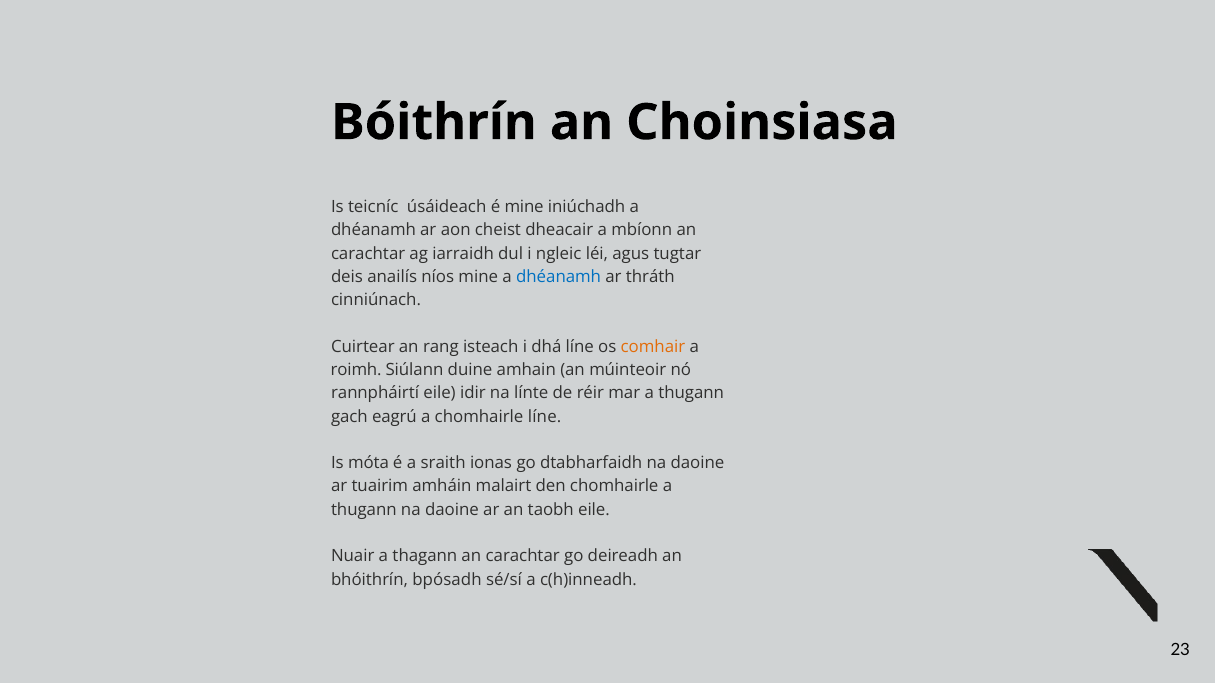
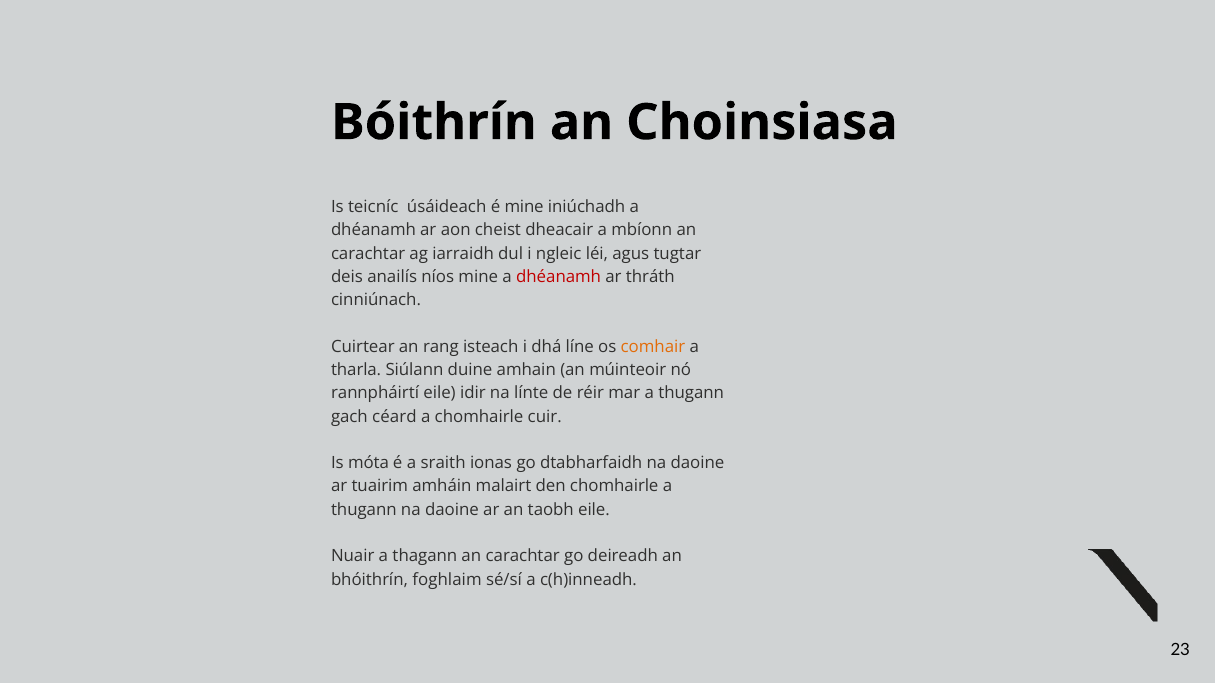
dhéanamh colour: blue -> red (559, 277)
roimh: roimh -> tharla (356, 370)
eagrú: eagrú -> céard (394, 417)
chomhairle líne: líne -> cuir (545, 417)
bpósadh: bpósadh -> foghlaim (447, 580)
